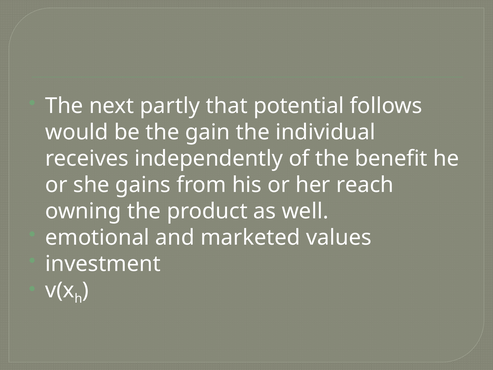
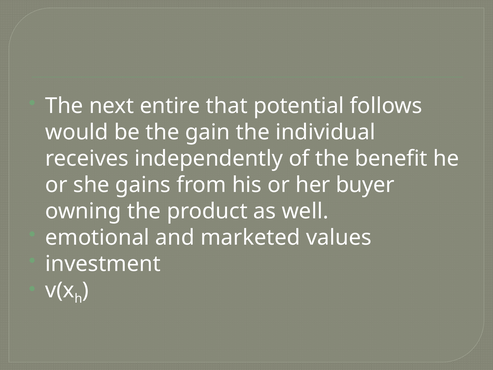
partly: partly -> entire (170, 106)
reach: reach -> buyer (365, 185)
